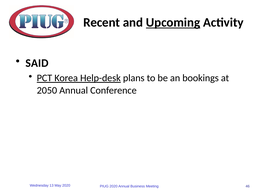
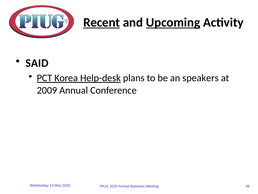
Recent underline: none -> present (102, 22)
bookings: bookings -> speakers (201, 78)
2050: 2050 -> 2009 (47, 90)
